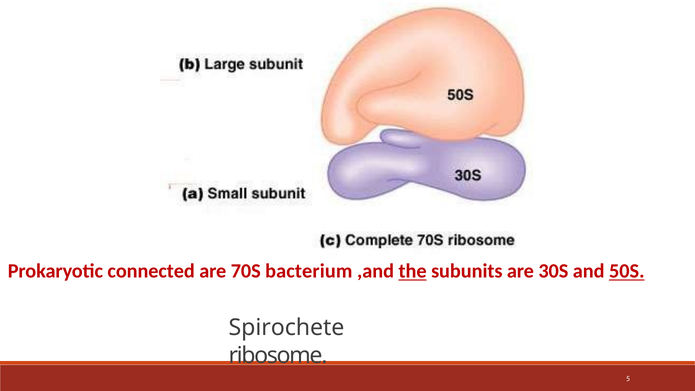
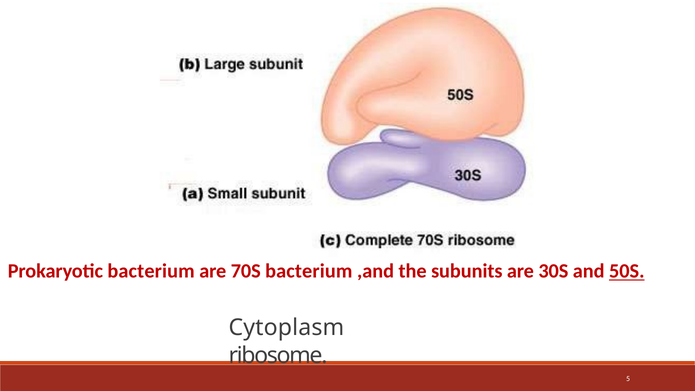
Prokaryotic connected: connected -> bacterium (151, 271)
the underline: present -> none (413, 271)
Spirochete: Spirochete -> Cytoplasm (286, 328)
